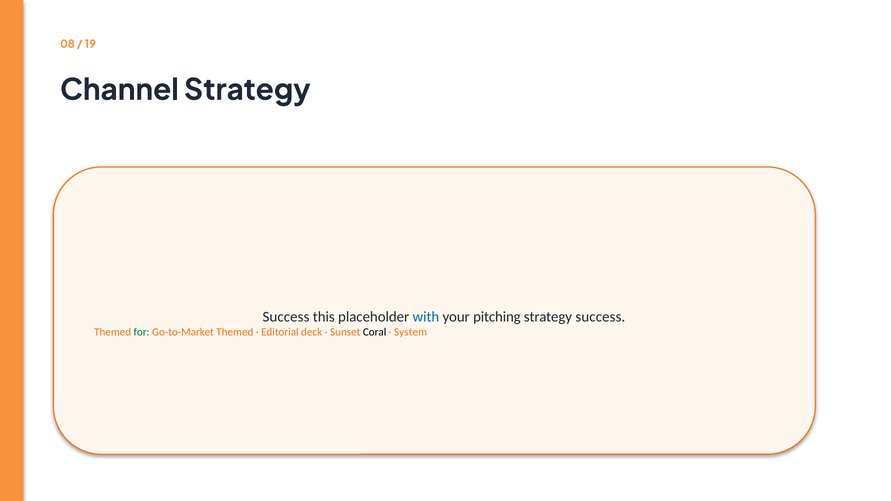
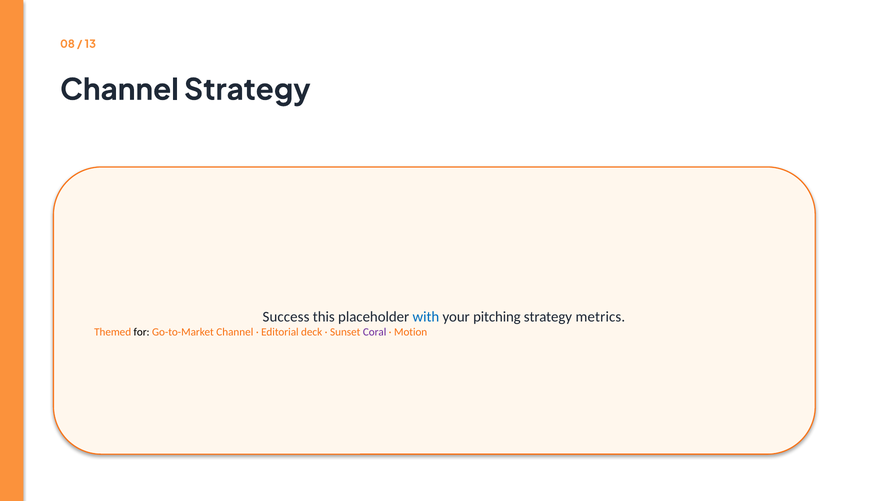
19: 19 -> 13 (90, 44)
success: success -> metrics (600, 317)
for colour: green -> black (142, 332)
Go-to-Market Themed: Themed -> Channel (235, 332)
Coral colour: black -> purple (375, 332)
System: System -> Motion (411, 332)
